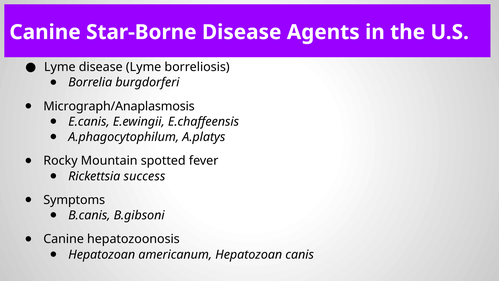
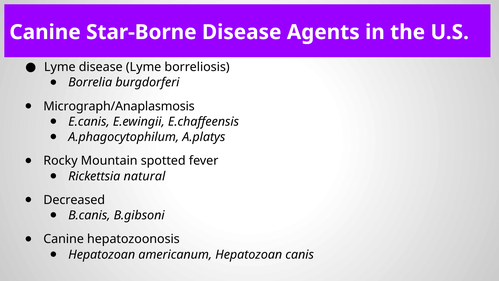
success: success -> natural (144, 176)
Symptoms: Symptoms -> Decreased (74, 200)
